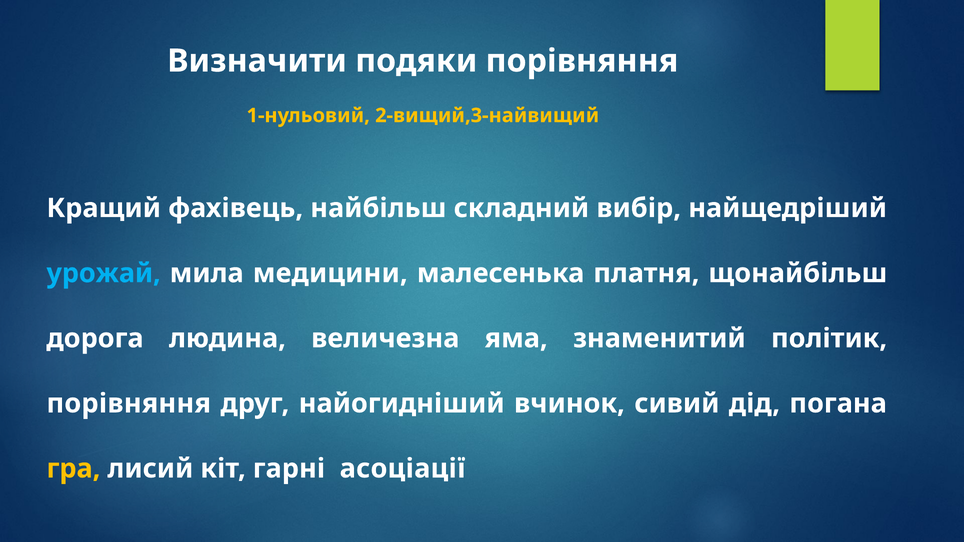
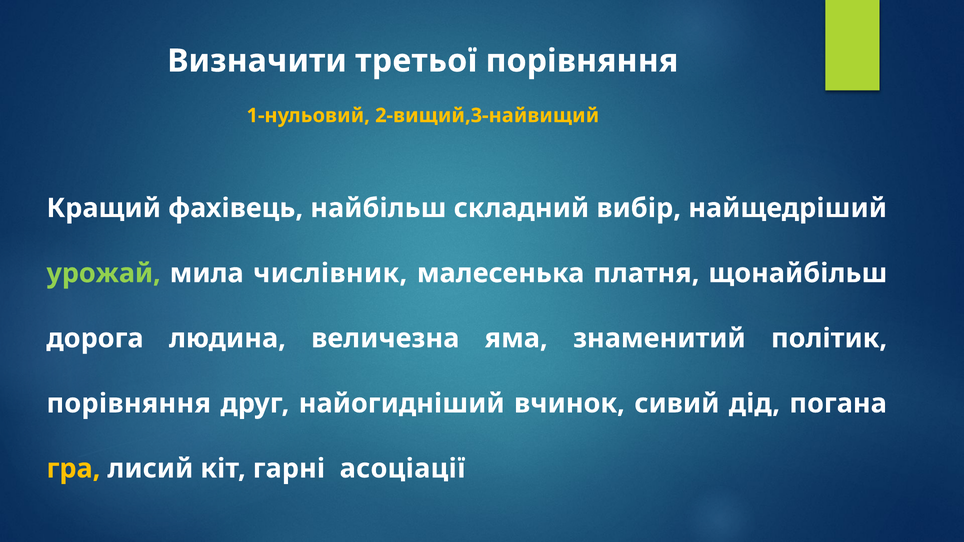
подяки: подяки -> третьої (416, 61)
урожай colour: light blue -> light green (104, 273)
медицини: медицини -> числівник (330, 273)
